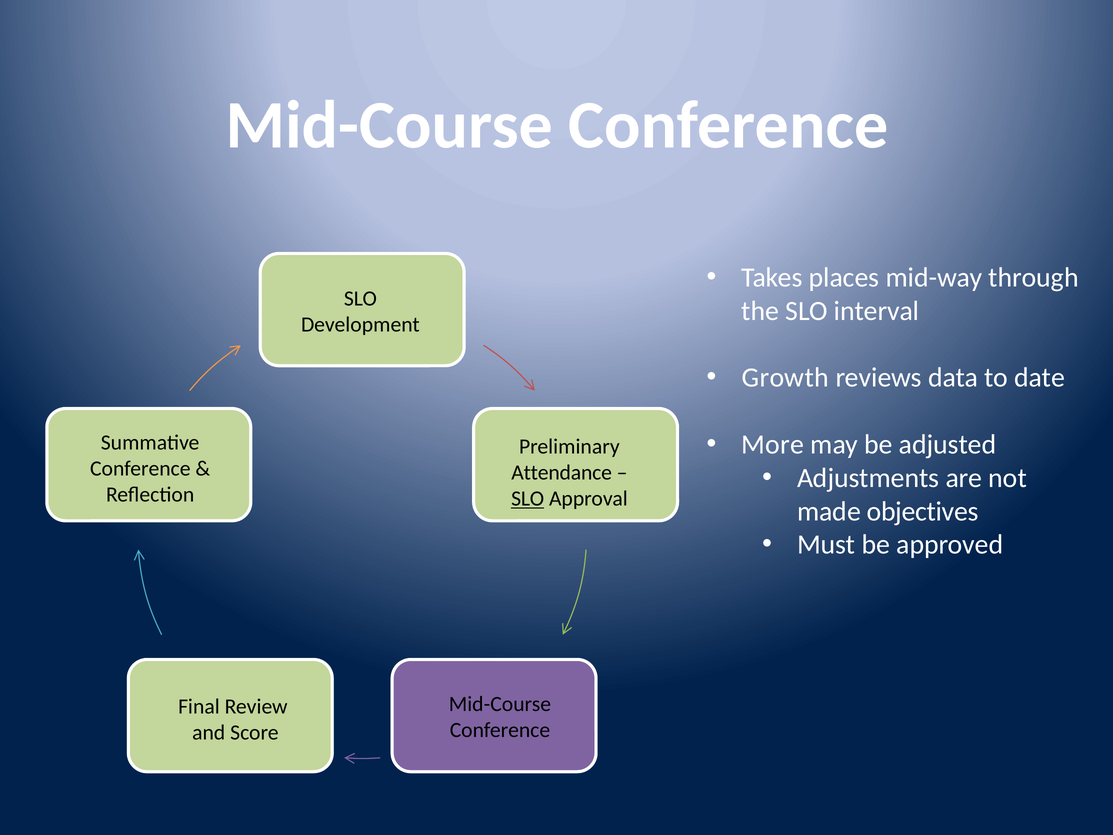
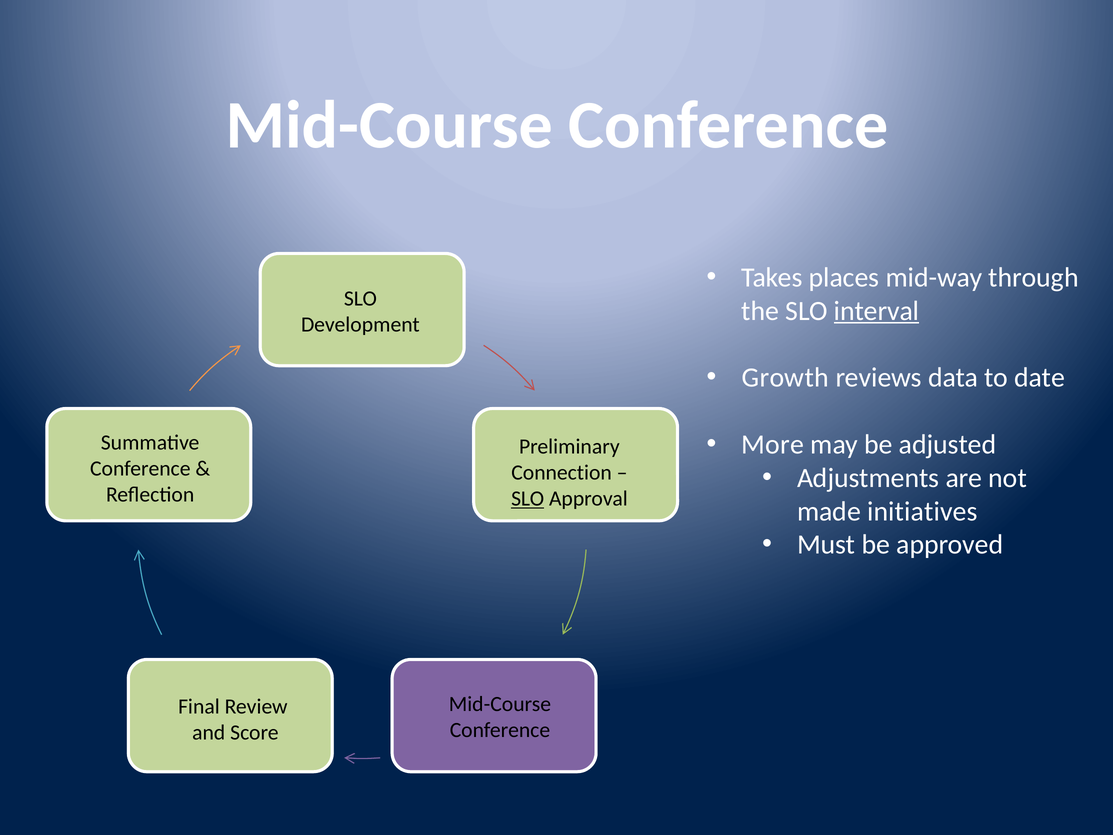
interval underline: none -> present (877, 311)
Attendance: Attendance -> Connection (562, 473)
objectives: objectives -> initiatives (922, 511)
